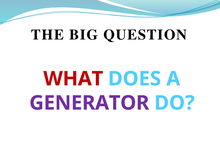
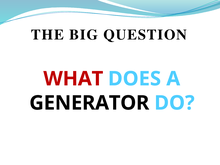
GENERATOR colour: purple -> black (89, 103)
